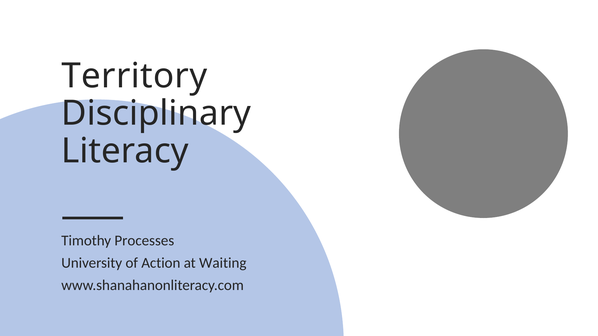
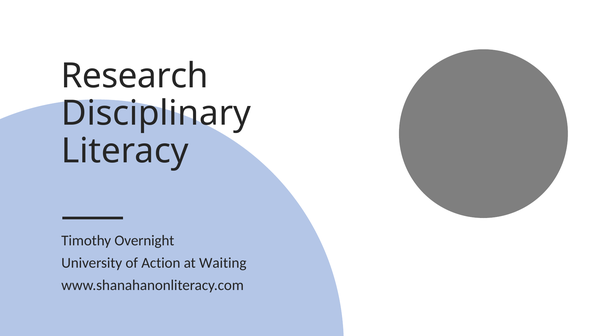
Territory: Territory -> Research (135, 76)
Processes: Processes -> Overnight (144, 241)
